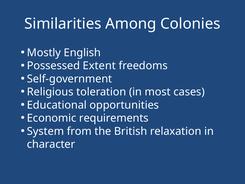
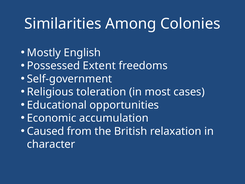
requirements: requirements -> accumulation (114, 118)
System: System -> Caused (46, 131)
